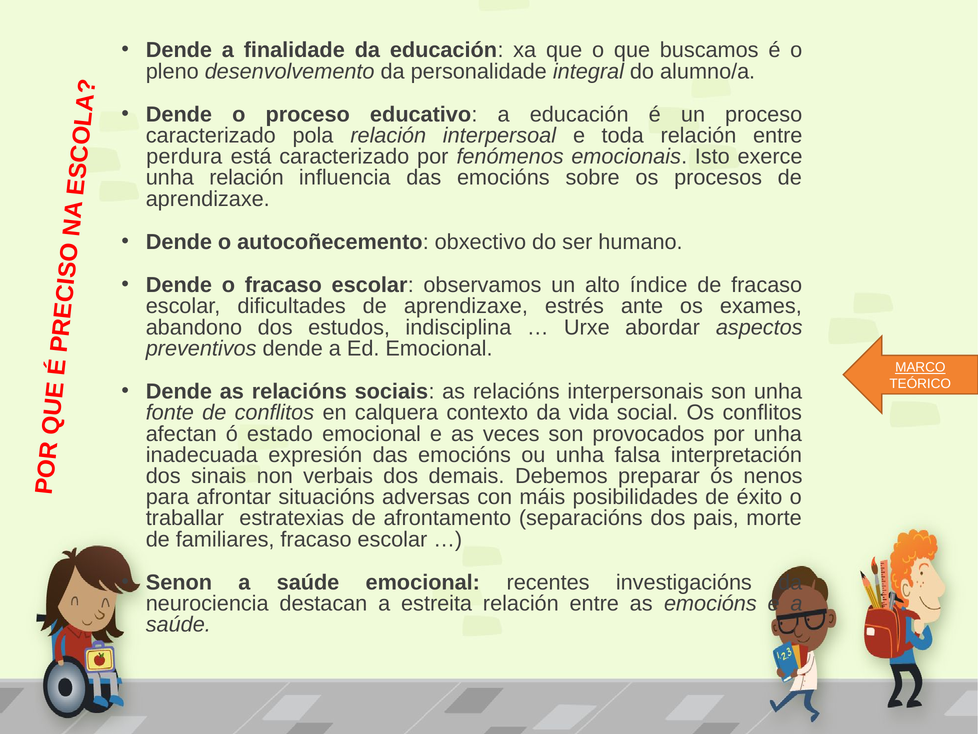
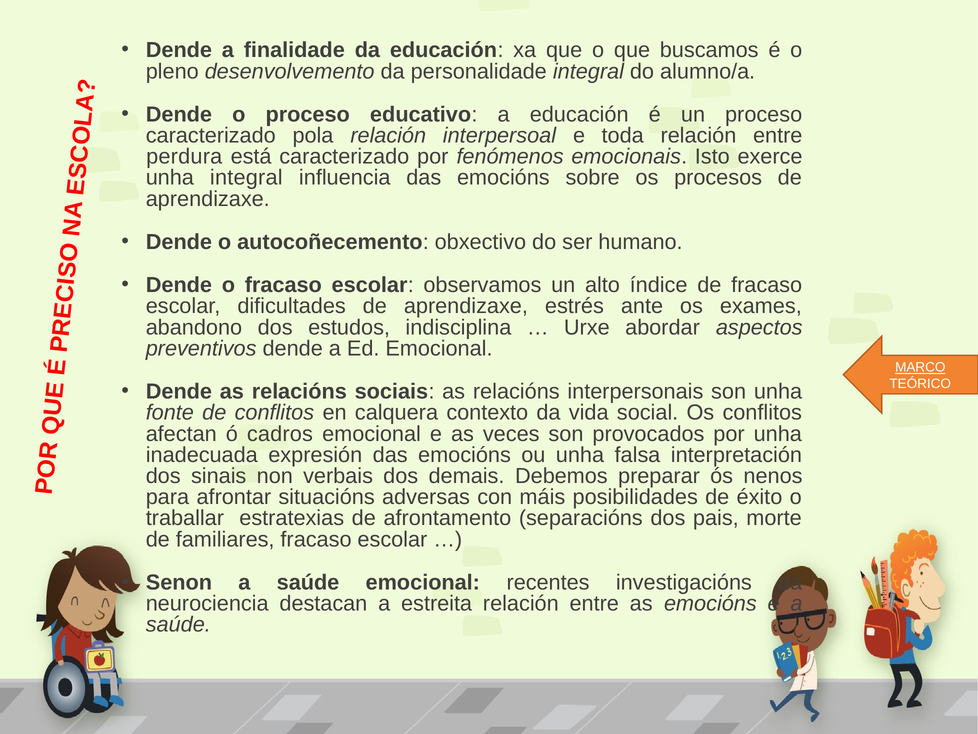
unha relación: relación -> integral (246, 178)
estado: estado -> cadros (280, 434)
